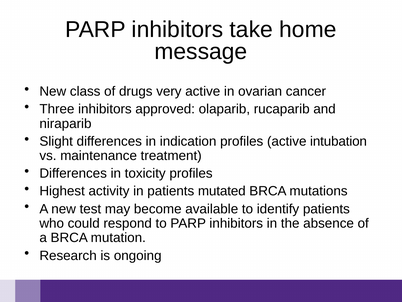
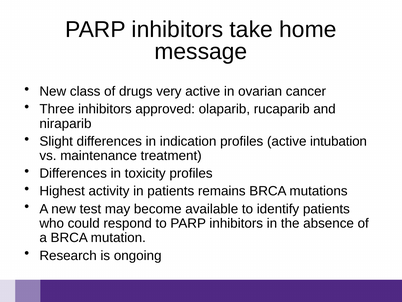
mutated: mutated -> remains (222, 191)
